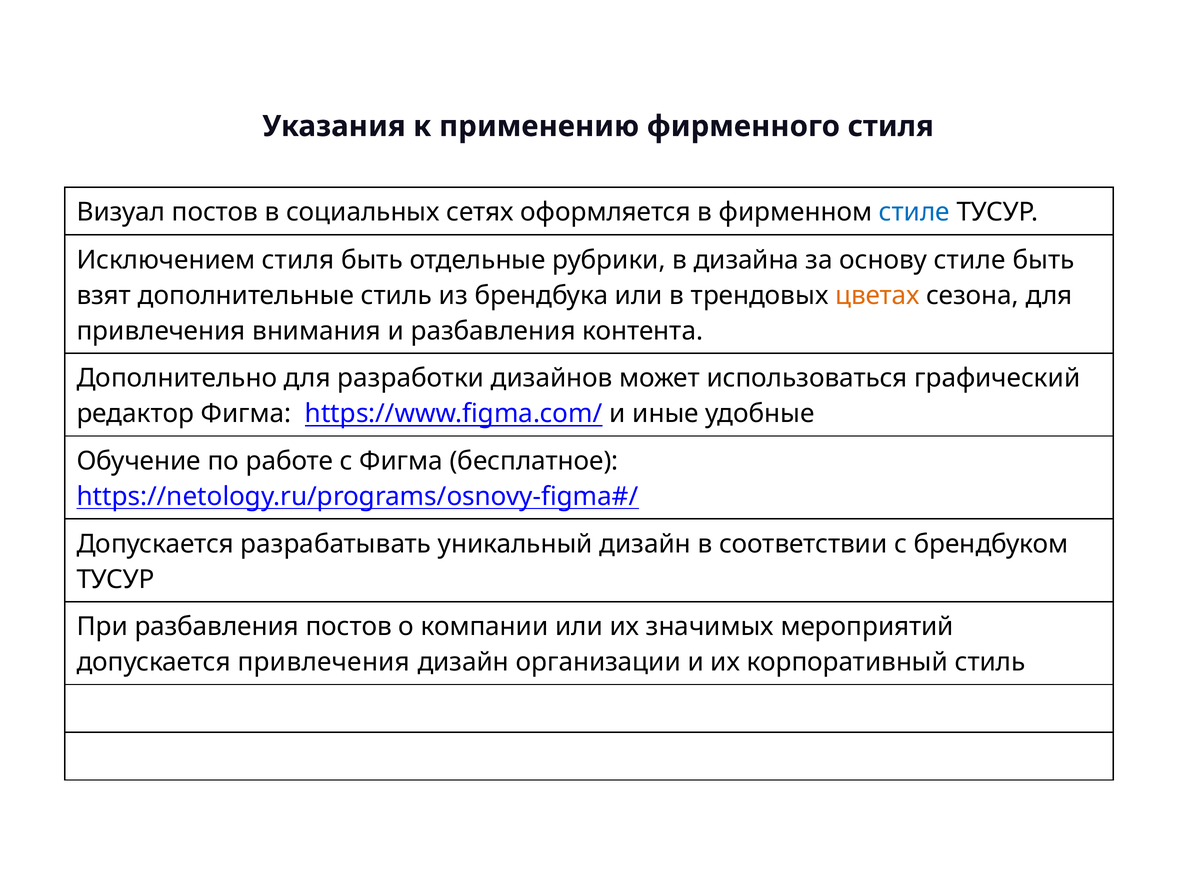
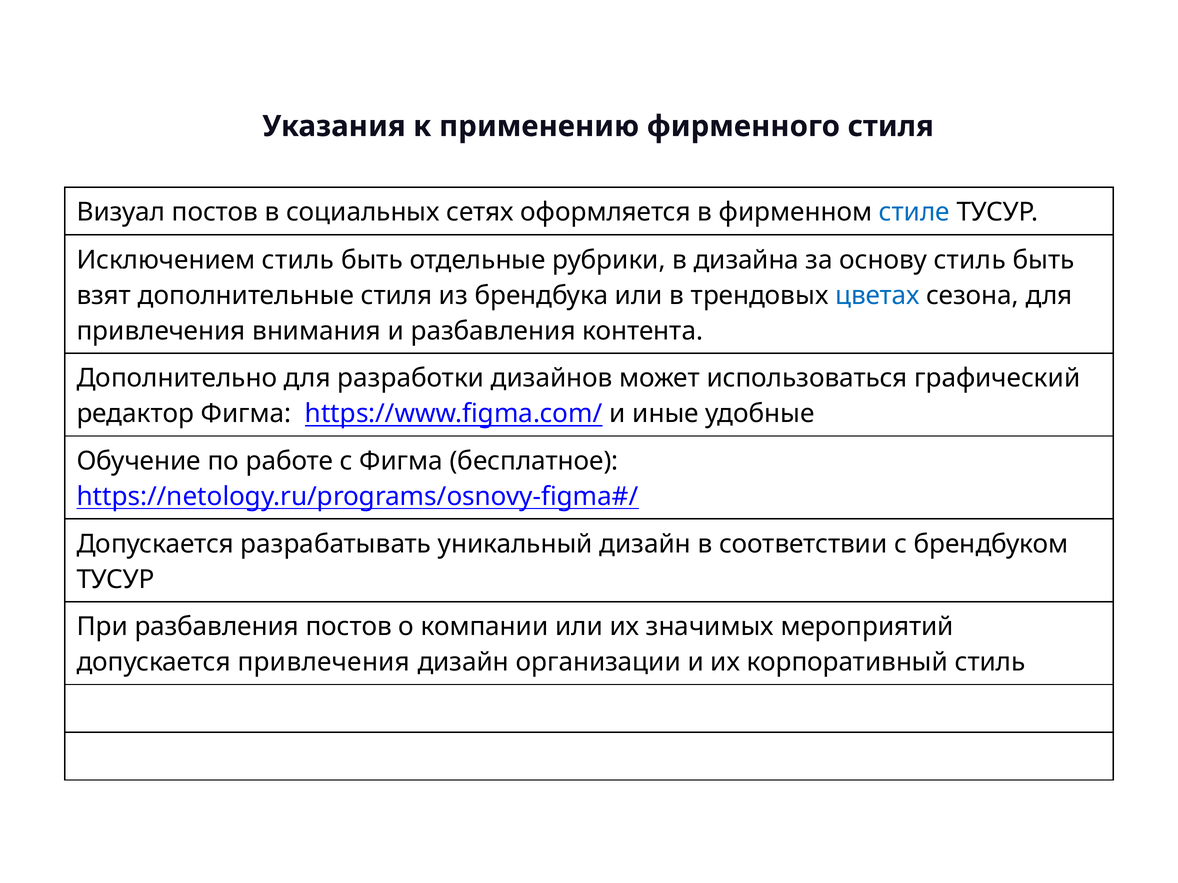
Исключением стиля: стиля -> стиль (298, 260)
основу стиле: стиле -> стиль (970, 260)
дополнительные стиль: стиль -> стиля (396, 296)
цветах colour: orange -> blue (877, 296)
